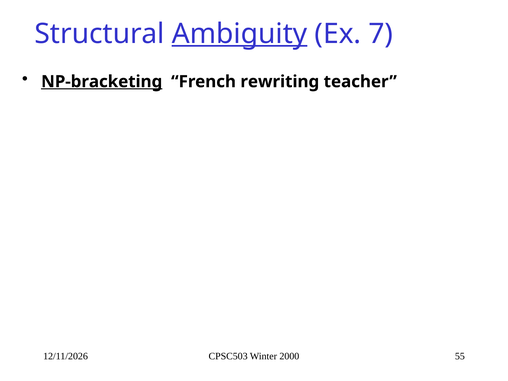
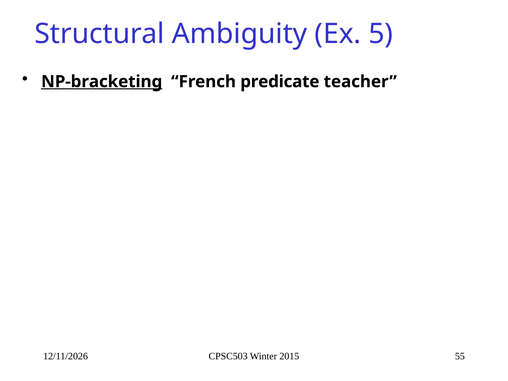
Ambiguity underline: present -> none (239, 34)
7: 7 -> 5 (381, 34)
rewriting: rewriting -> predicate (280, 82)
2000: 2000 -> 2015 (289, 356)
